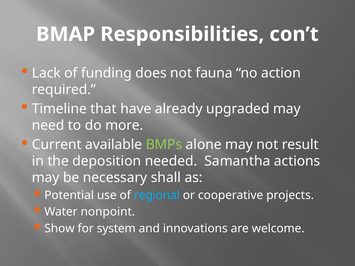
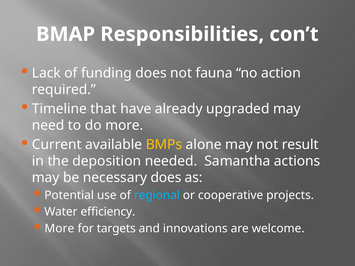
BMPs colour: light green -> yellow (164, 145)
necessary shall: shall -> does (166, 178)
nonpoint: nonpoint -> efficiency (108, 212)
Show: Show -> More (59, 229)
system: system -> targets (116, 229)
